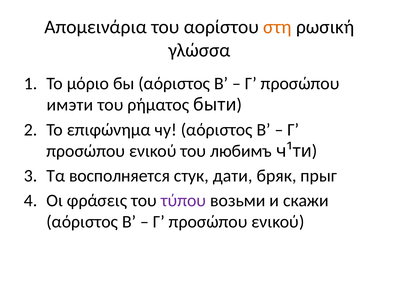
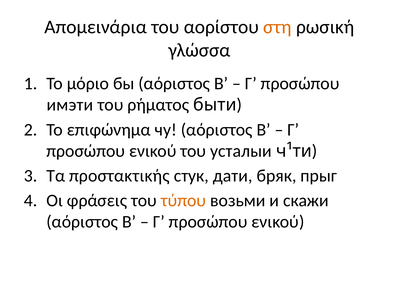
любимъ: любимъ -> усталыи (241, 151)
восполняется: восполняется -> προστακτικής (119, 176)
τύπου colour: purple -> orange (183, 201)
